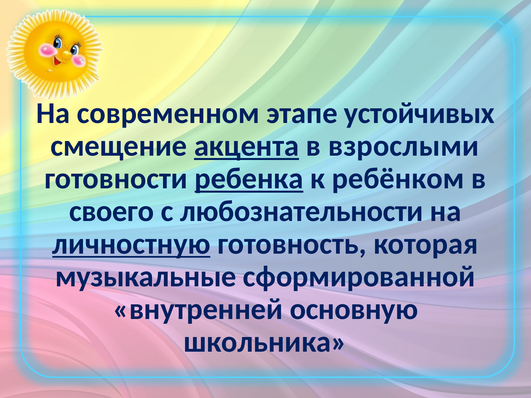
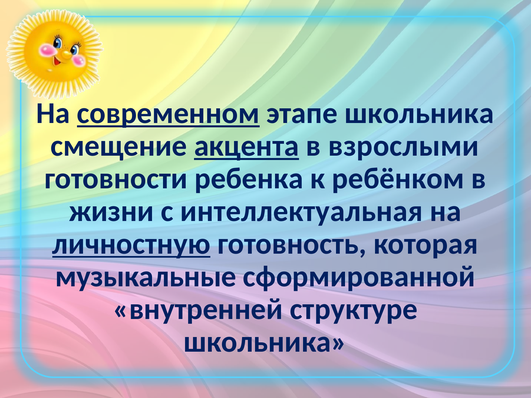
современном underline: none -> present (168, 113)
этапе устойчивых: устойчивых -> школьника (419, 113)
ребенка underline: present -> none (249, 179)
своего: своего -> жизни (111, 211)
любознательности: любознательности -> интеллектуальная (302, 211)
основную: основную -> структуре (354, 309)
